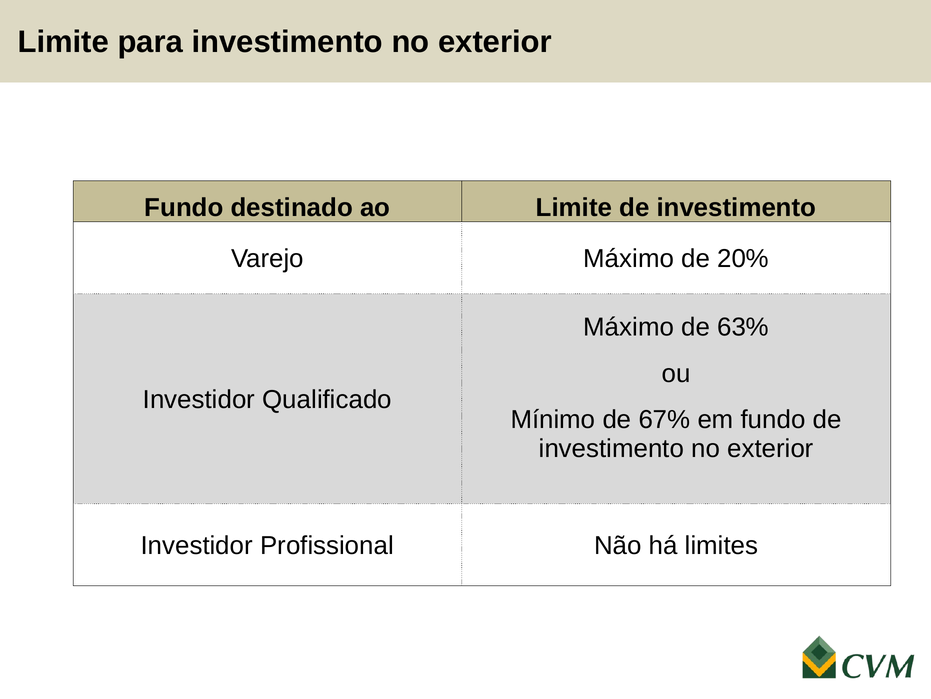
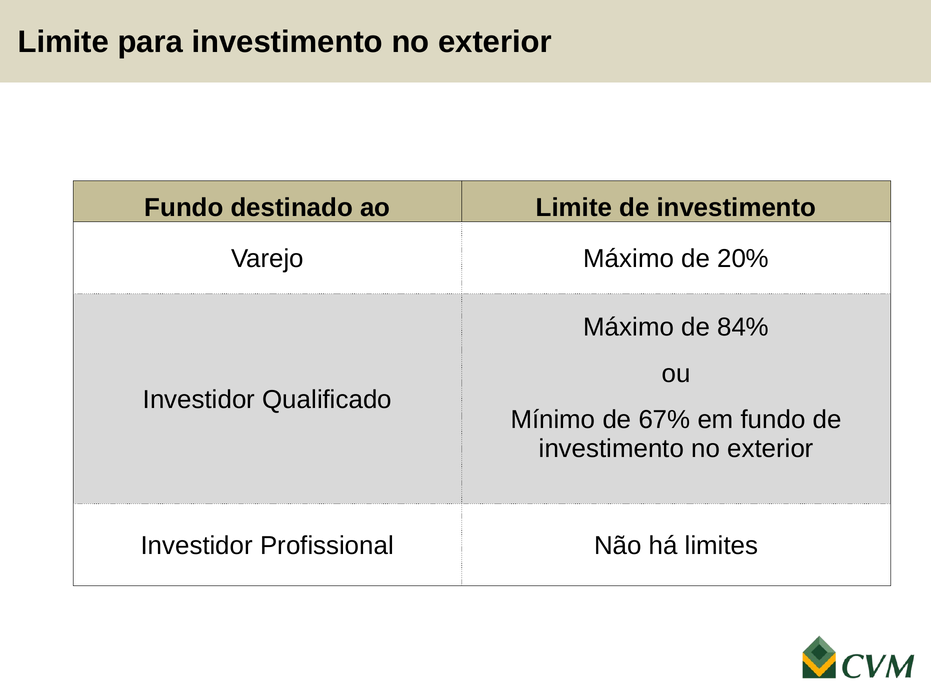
63%: 63% -> 84% (743, 327)
